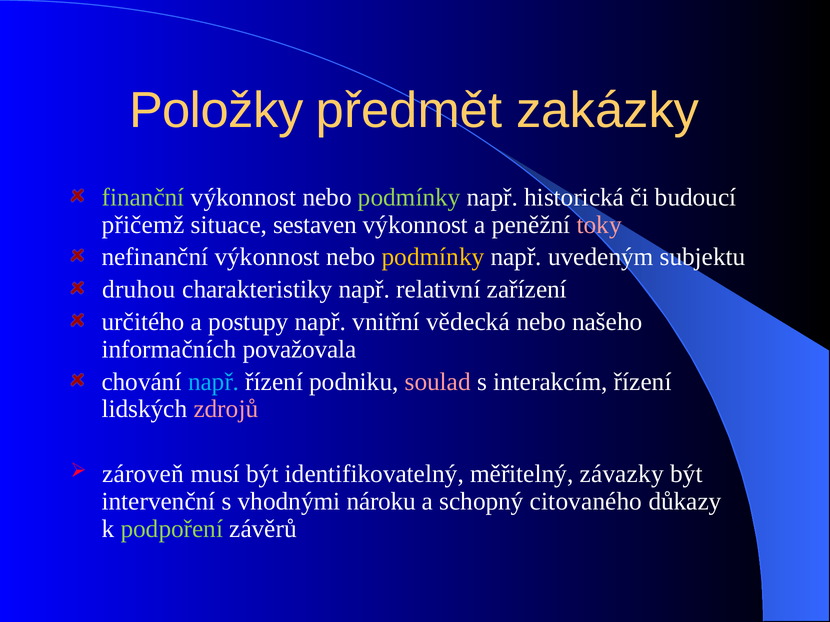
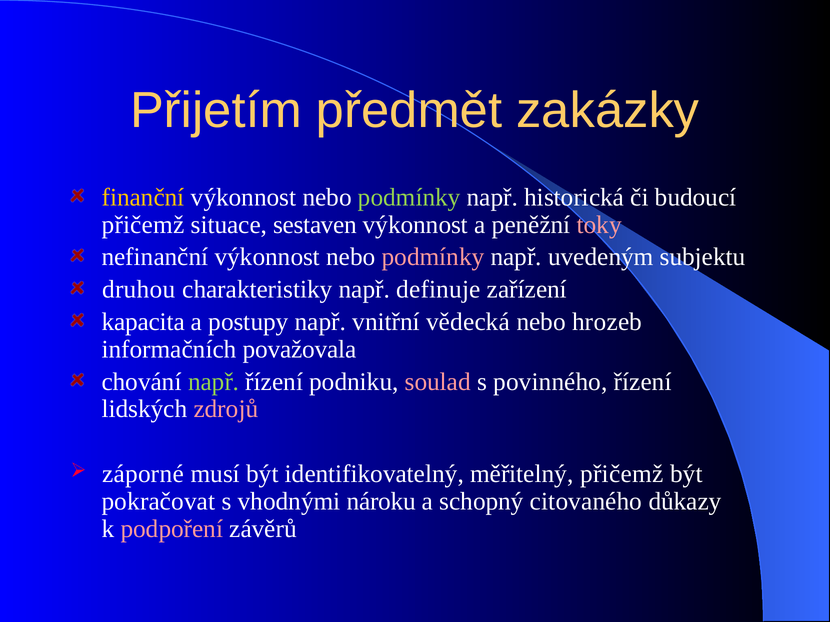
Položky: Položky -> Přijetím (216, 111)
finanční colour: light green -> yellow (143, 197)
podmínky colour: yellow -> pink (433, 257)
relativní: relativní -> definuje (438, 290)
určitého: určitého -> kapacita (143, 322)
našeho: našeho -> hrozeb (607, 322)
např colour: light blue -> light green (214, 382)
interakcím: interakcím -> povinného (550, 382)
zároveň: zároveň -> záporné (143, 474)
měřitelný závazky: závazky -> přičemž (622, 474)
intervenční: intervenční -> pokračovat (158, 502)
podpoření colour: light green -> pink (172, 529)
